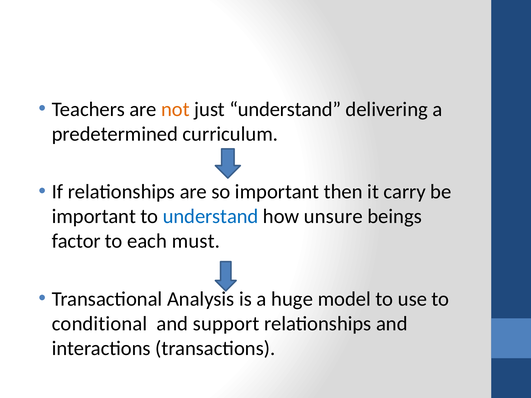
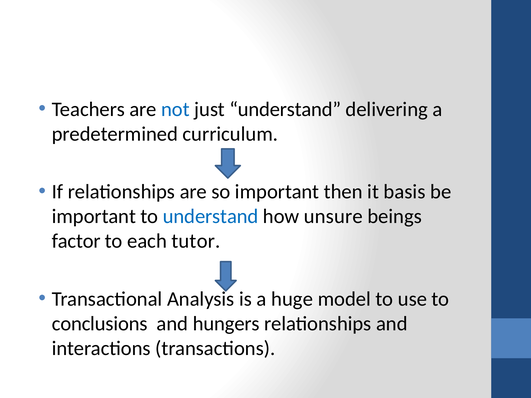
not colour: orange -> blue (175, 109)
carry: carry -> basis (405, 192)
must: must -> tutor (196, 241)
conditional: conditional -> conclusions (100, 324)
support: support -> hungers (226, 324)
